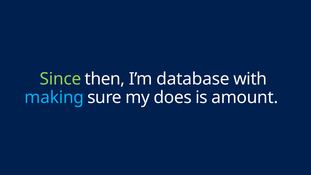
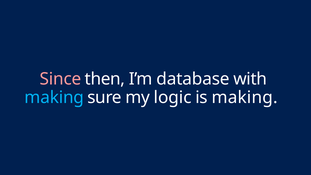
Since colour: light green -> pink (60, 79)
does: does -> logic (173, 98)
is amount: amount -> making (245, 98)
